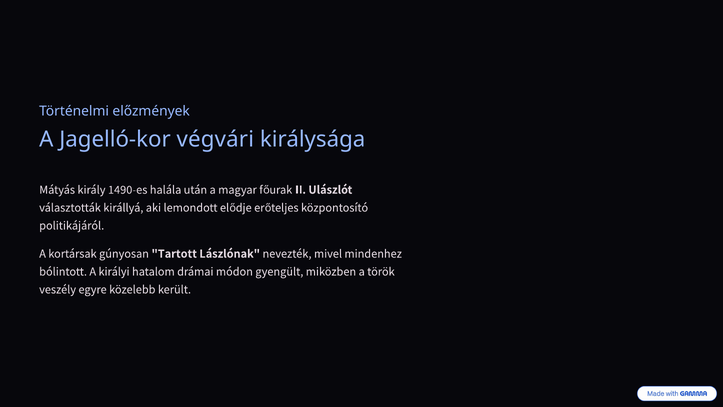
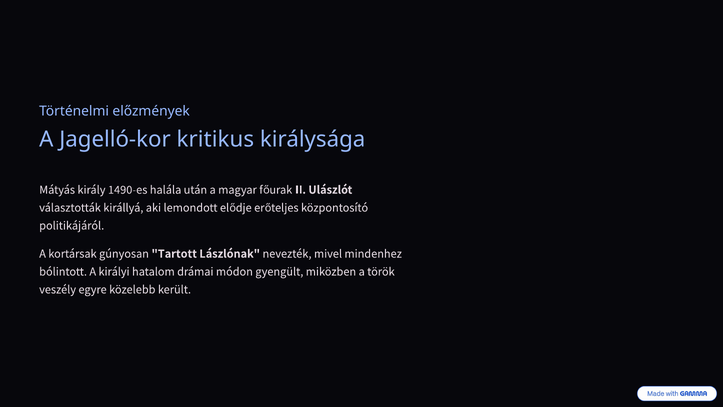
végvári: végvári -> kritikus (215, 139)
